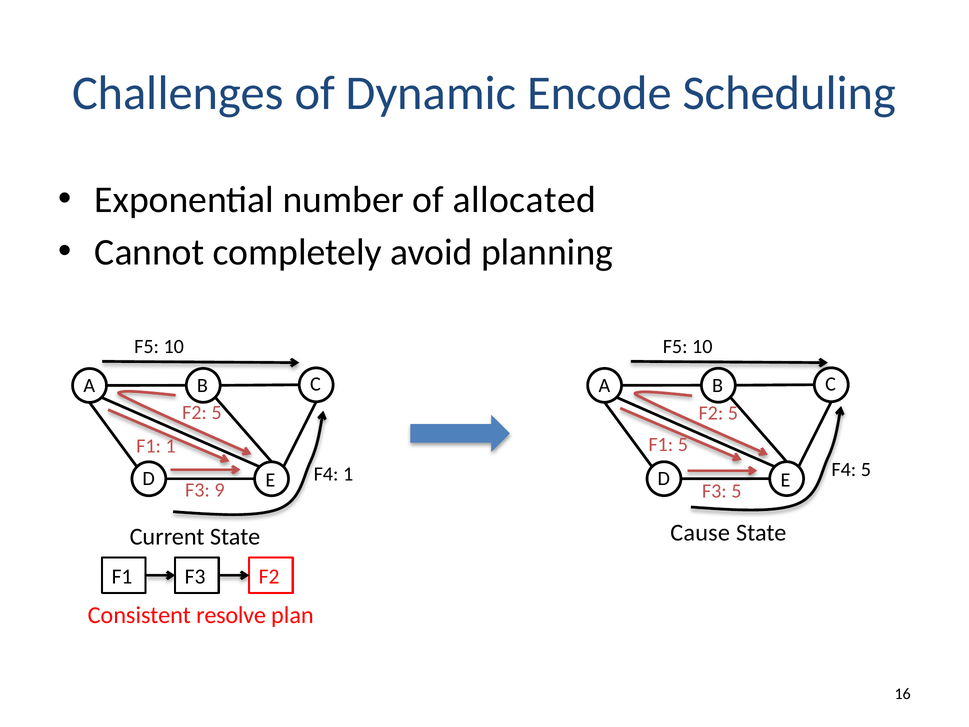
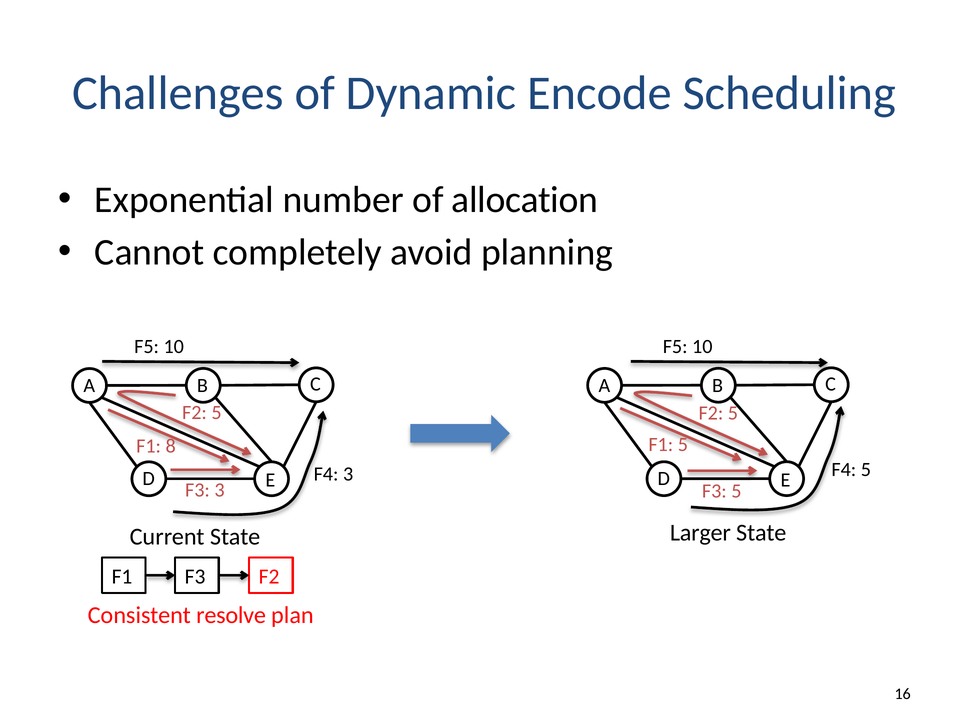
allocated: allocated -> allocation (525, 200)
F1 1: 1 -> 8 (171, 446)
F4 1: 1 -> 3 (348, 474)
F3 9: 9 -> 3 (220, 490)
Cause: Cause -> Larger (700, 532)
